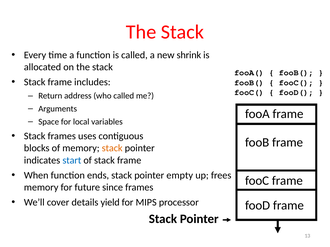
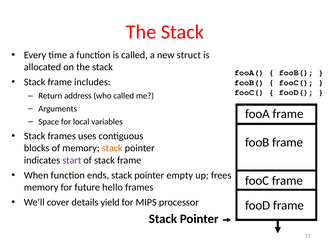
shrink: shrink -> struct (189, 55)
start colour: blue -> purple (72, 161)
since: since -> hello (113, 188)
